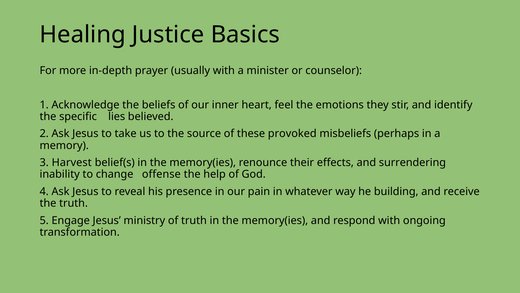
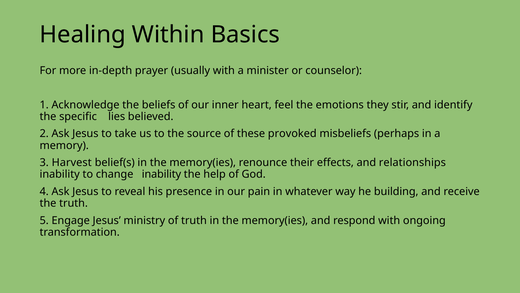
Justice: Justice -> Within (168, 35)
surrendering: surrendering -> relationships (412, 162)
change offense: offense -> inability (161, 174)
